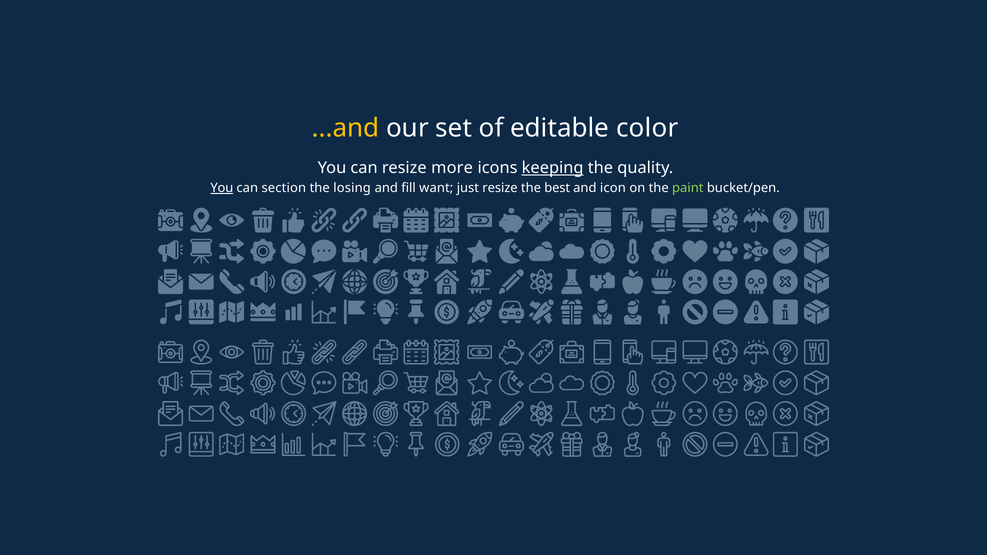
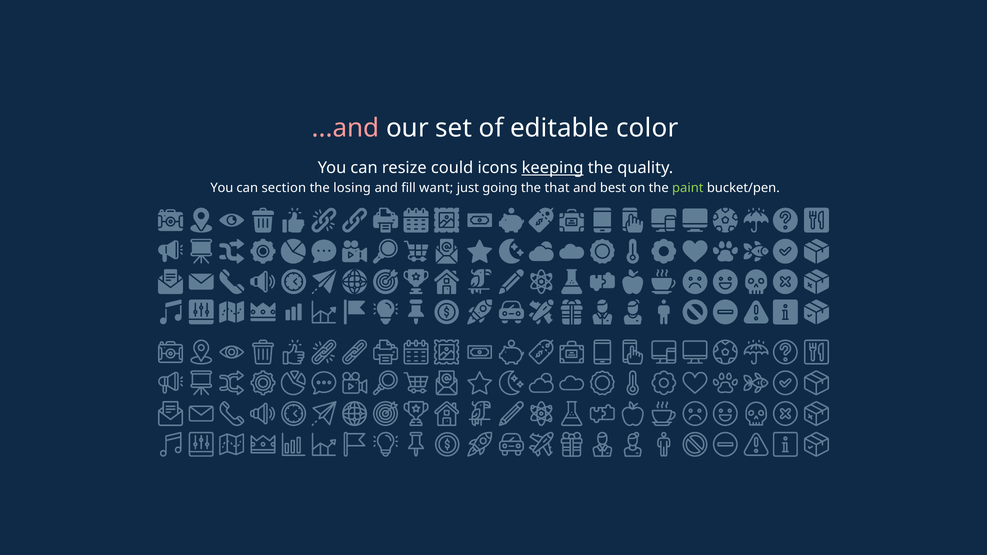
...and colour: yellow -> pink (346, 128)
more: more -> could (452, 168)
You underline: present -> none (222, 188)
just resize: resize -> going (500, 188)
best: best -> that (557, 188)
icon: icon -> best (613, 188)
